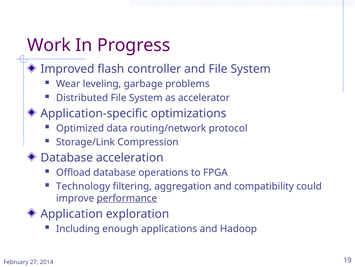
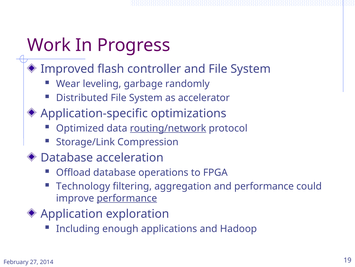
problems: problems -> randomly (187, 84)
routing/network underline: none -> present (168, 128)
and compatibility: compatibility -> performance (264, 186)
